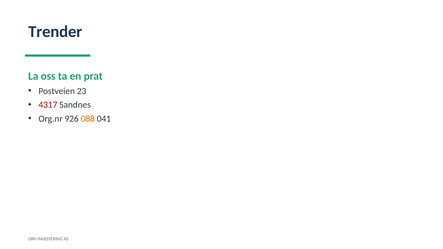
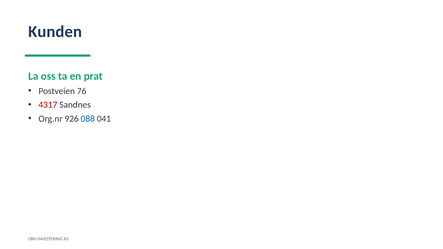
Trender: Trender -> Kunden (55, 32)
23: 23 -> 76 (82, 91)
088 colour: orange -> blue (88, 119)
